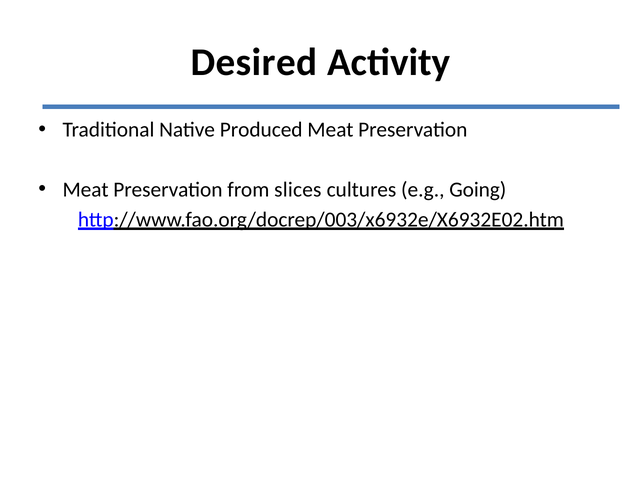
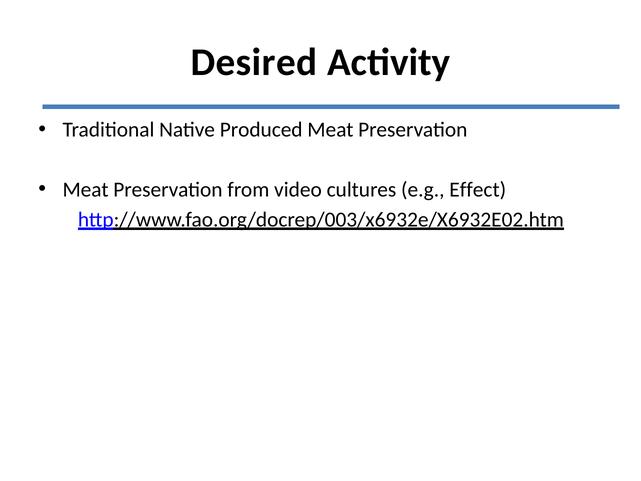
slices: slices -> video (298, 190)
Going: Going -> Effect (478, 190)
